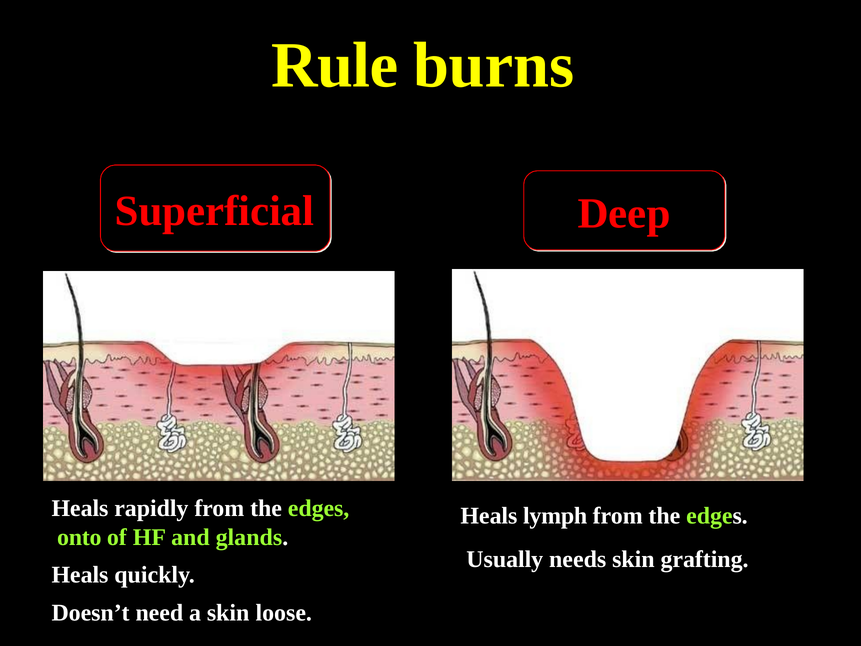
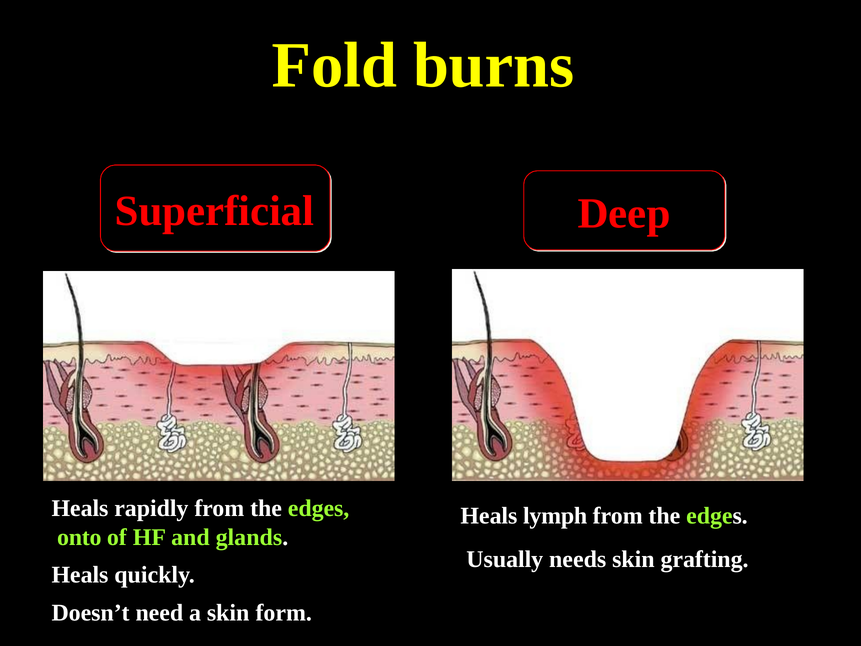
Rule: Rule -> Fold (334, 66)
loose: loose -> form (284, 612)
